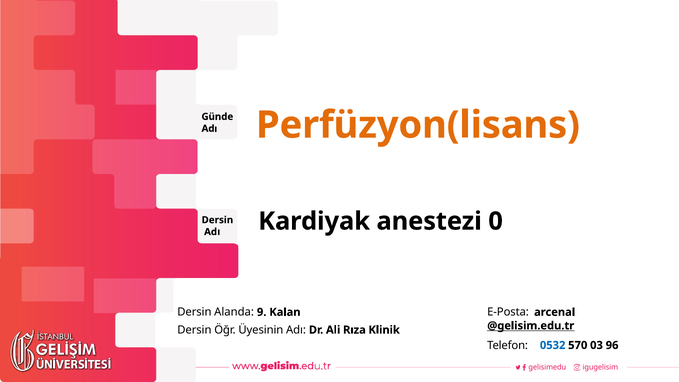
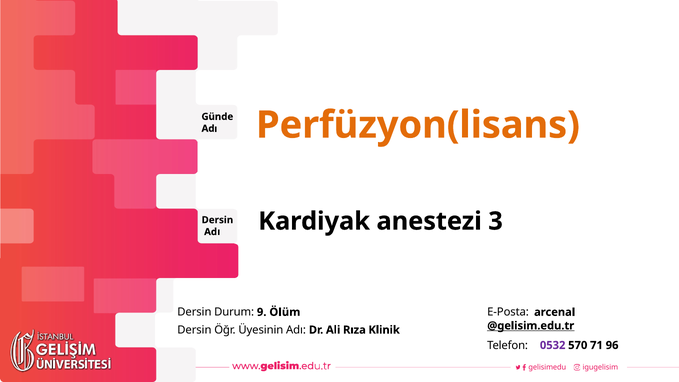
0: 0 -> 3 (496, 221)
Alanda: Alanda -> Durum (234, 312)
Kalan: Kalan -> Ölüm (285, 312)
0532 colour: blue -> purple (553, 345)
03: 03 -> 71 (597, 345)
